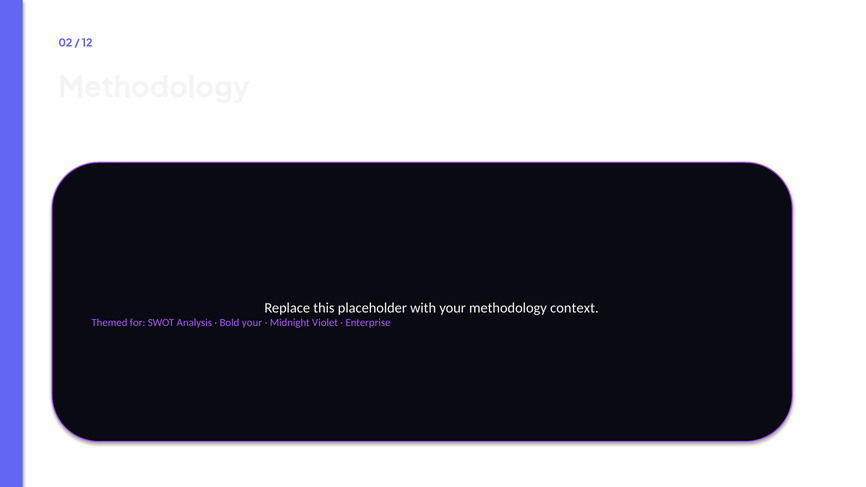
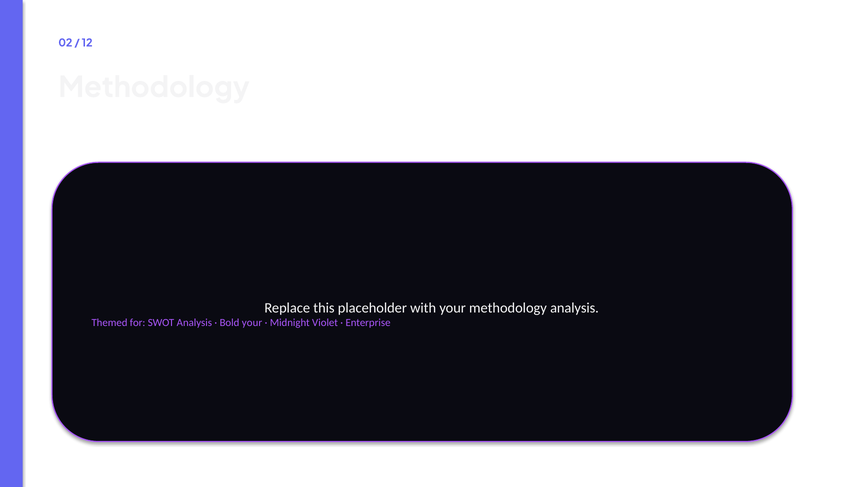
methodology context: context -> analysis (574, 308)
